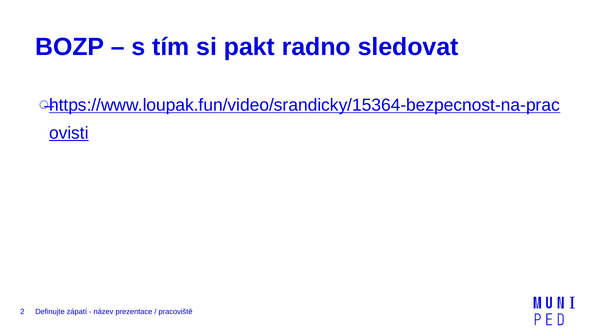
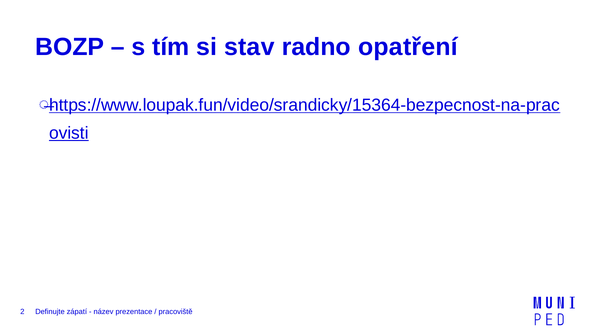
pakt: pakt -> stav (249, 47)
sledovat: sledovat -> opatření (408, 47)
